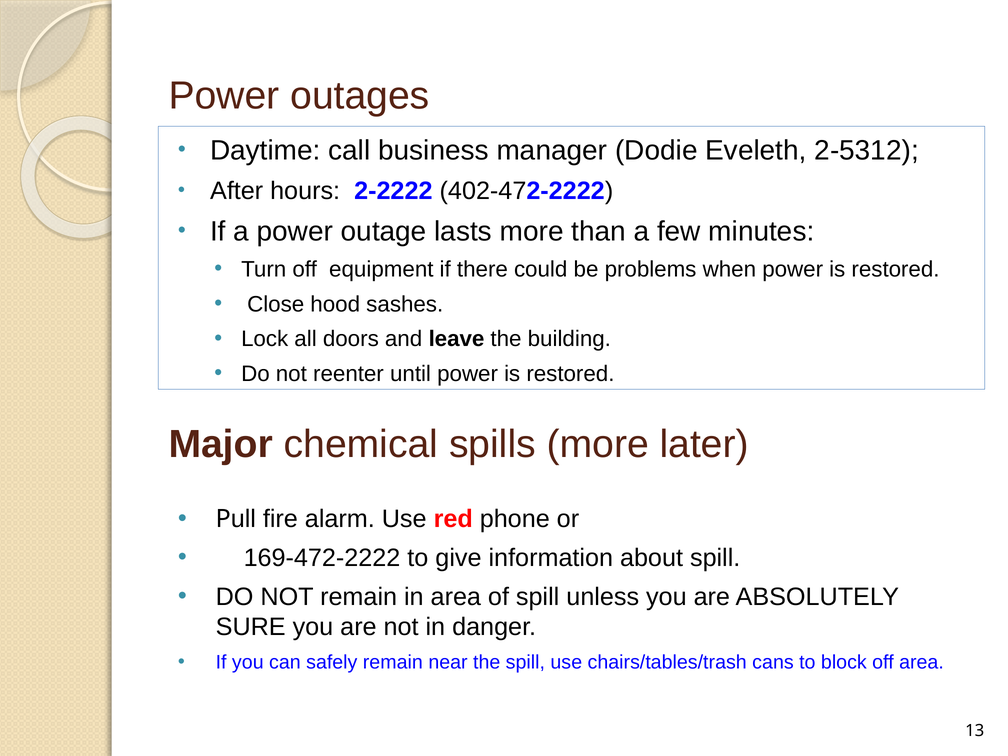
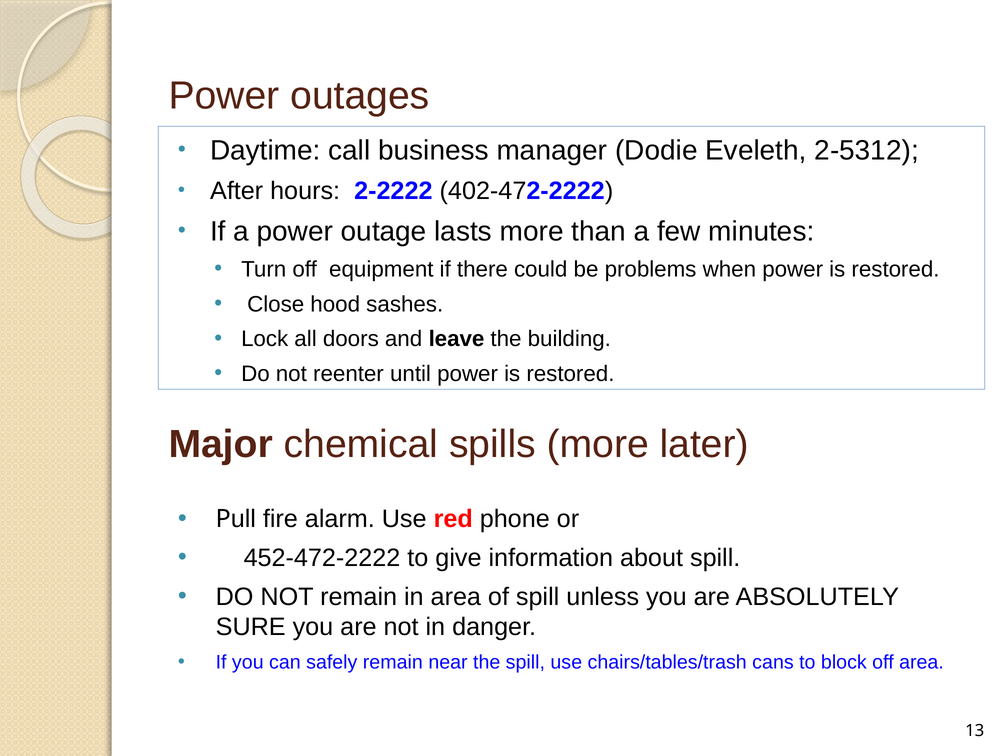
169-472-2222: 169-472-2222 -> 452-472-2222 (322, 558)
